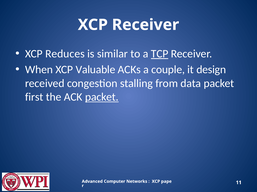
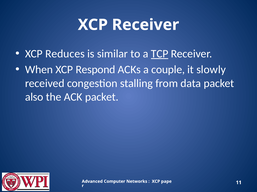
Valuable: Valuable -> Respond (96, 70)
design: design -> slowly (211, 70)
first: first -> also (34, 97)
packet underline: present -> none (102, 97)
